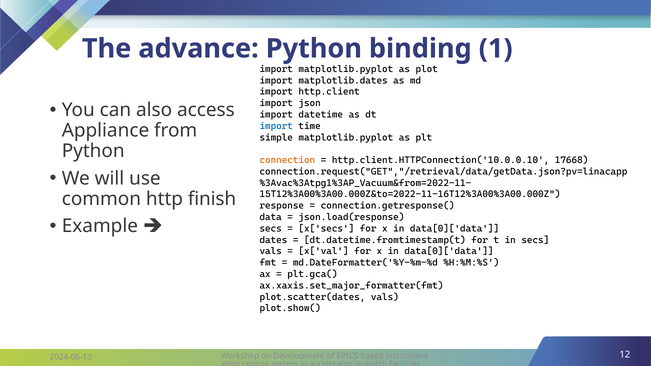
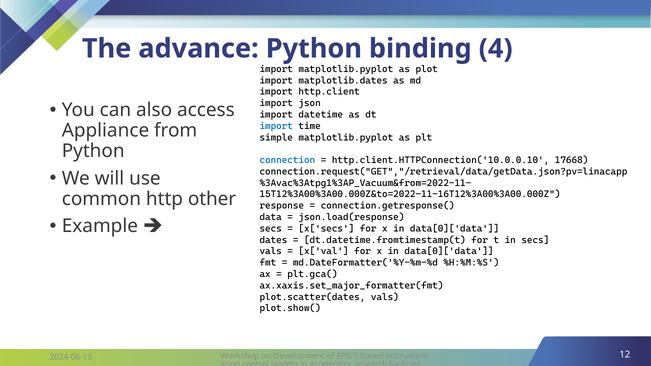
1: 1 -> 4 (496, 49)
connection colour: orange -> blue (287, 160)
finish: finish -> other (212, 199)
